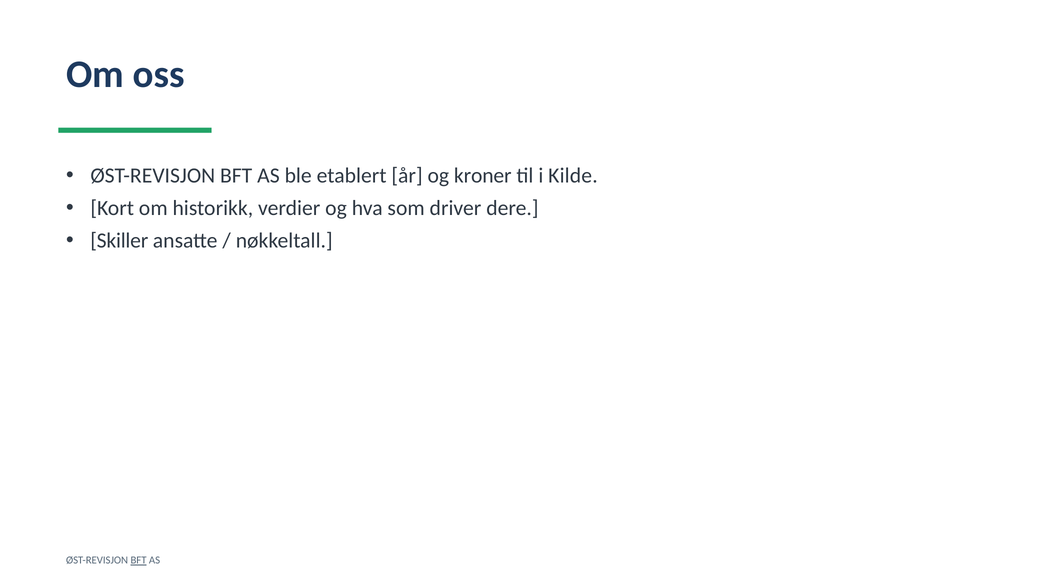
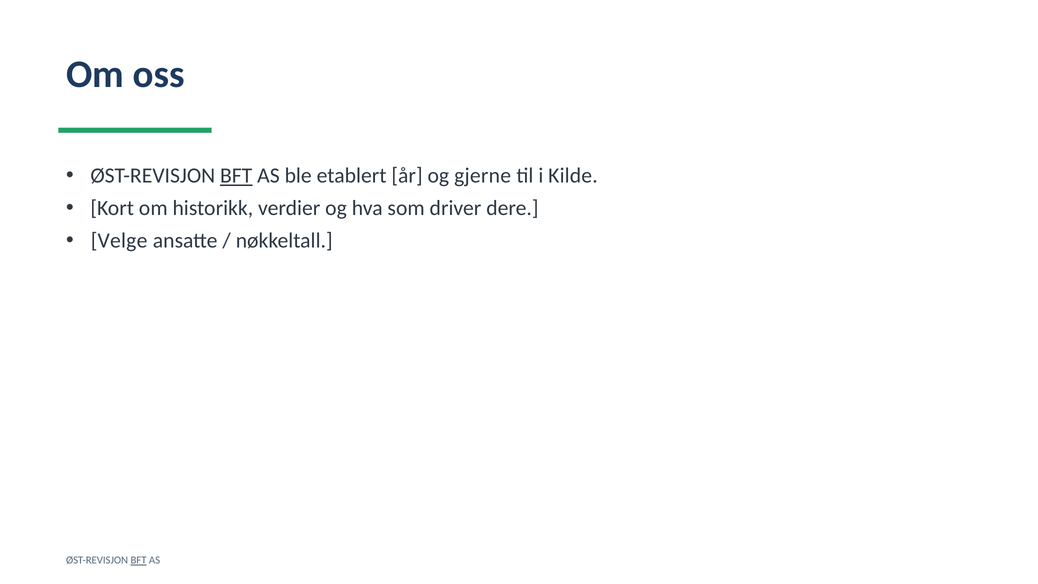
BFT underline: none -> present (236, 176)
kroner: kroner -> gjerne (483, 176)
Skiller: Skiller -> Velge (119, 241)
